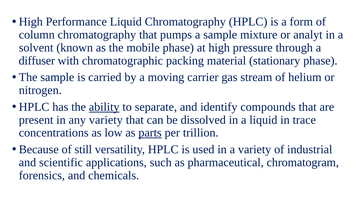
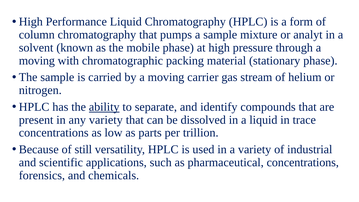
diffuser: diffuser -> moving (37, 61)
parts underline: present -> none (150, 133)
pharmaceutical chromatogram: chromatogram -> concentrations (303, 162)
